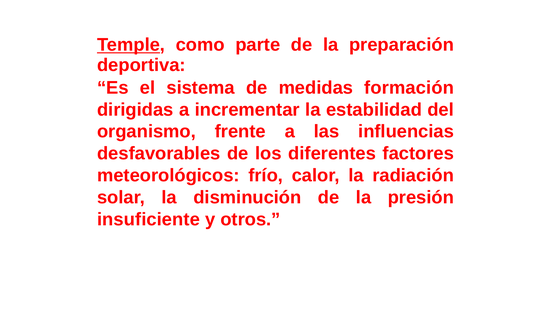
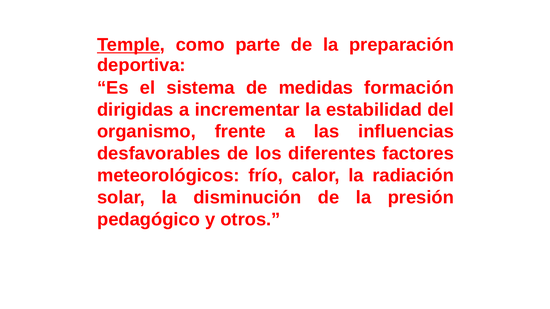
insuficiente: insuficiente -> pedagógico (149, 220)
